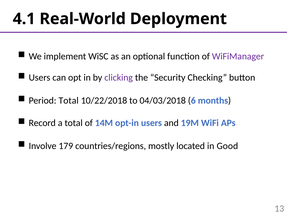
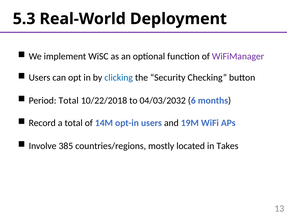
4.1: 4.1 -> 5.3 (24, 19)
clicking colour: purple -> blue (119, 77)
04/03/2018: 04/03/2018 -> 04/03/2032 (163, 100)
179: 179 -> 385 (66, 145)
Good: Good -> Takes (227, 145)
